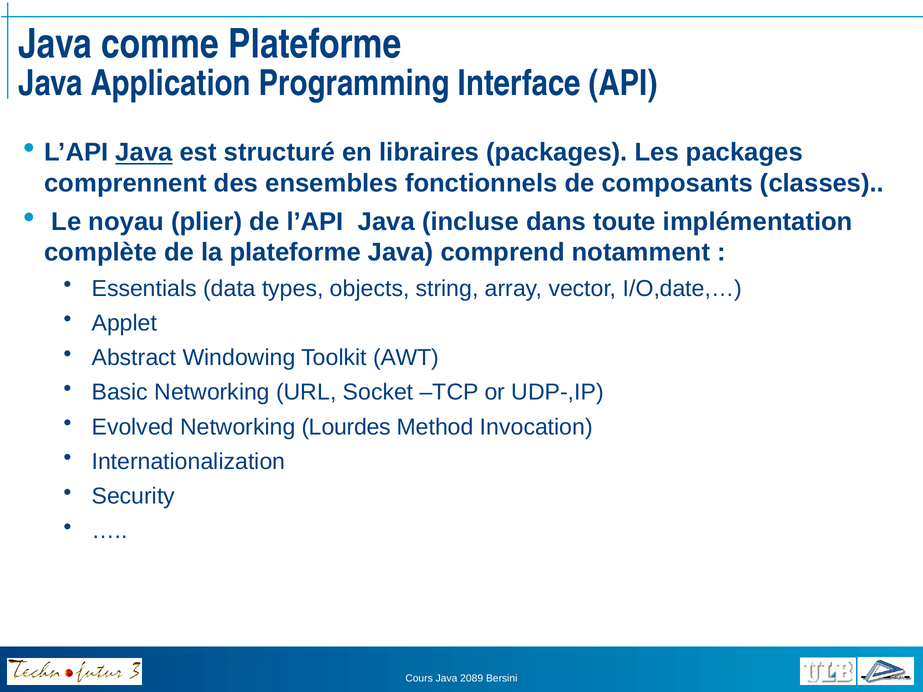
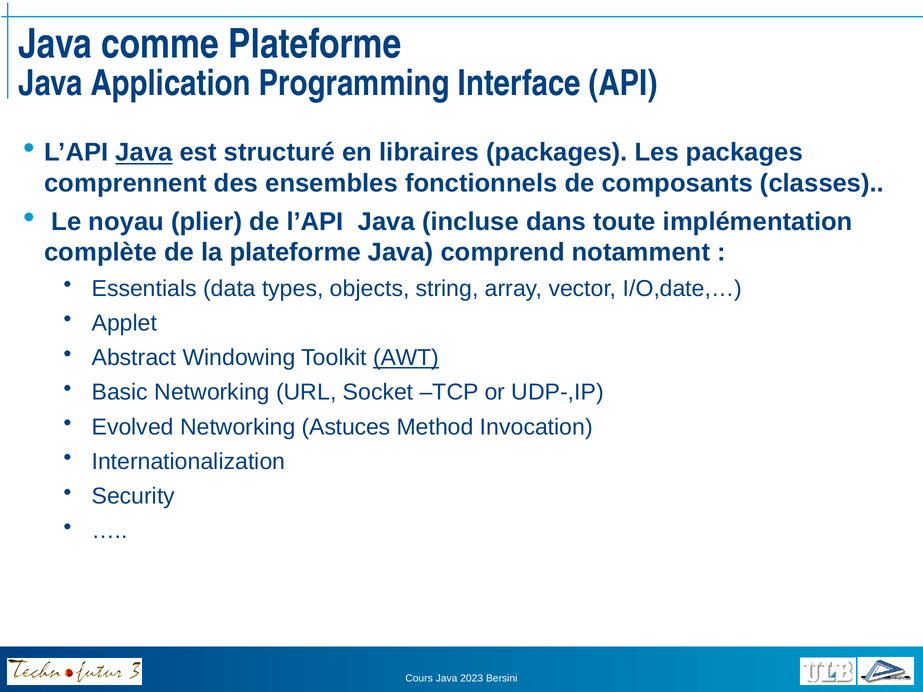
AWT underline: none -> present (406, 358)
Lourdes: Lourdes -> Astuces (346, 427)
2089: 2089 -> 2023 (472, 679)
